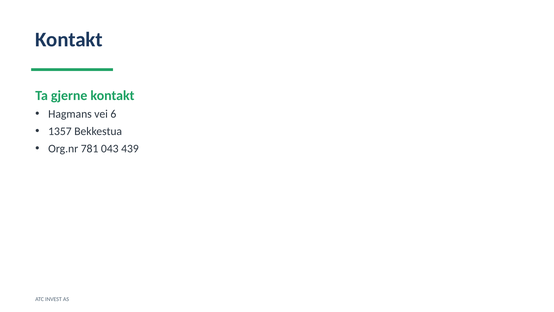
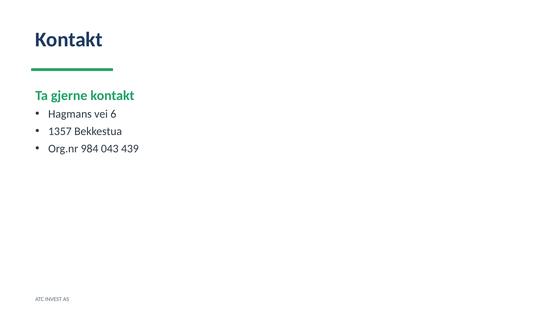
781: 781 -> 984 (90, 149)
